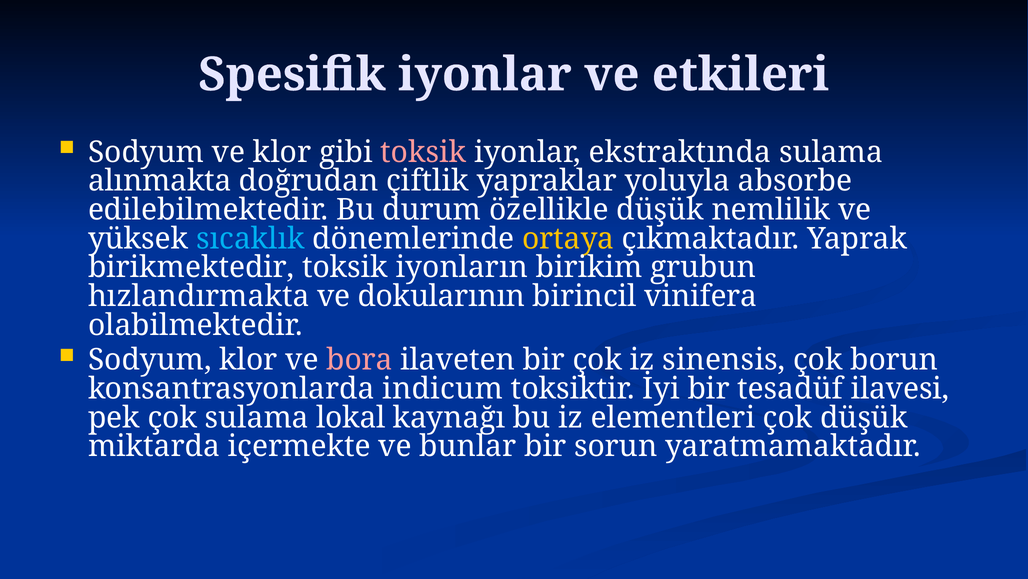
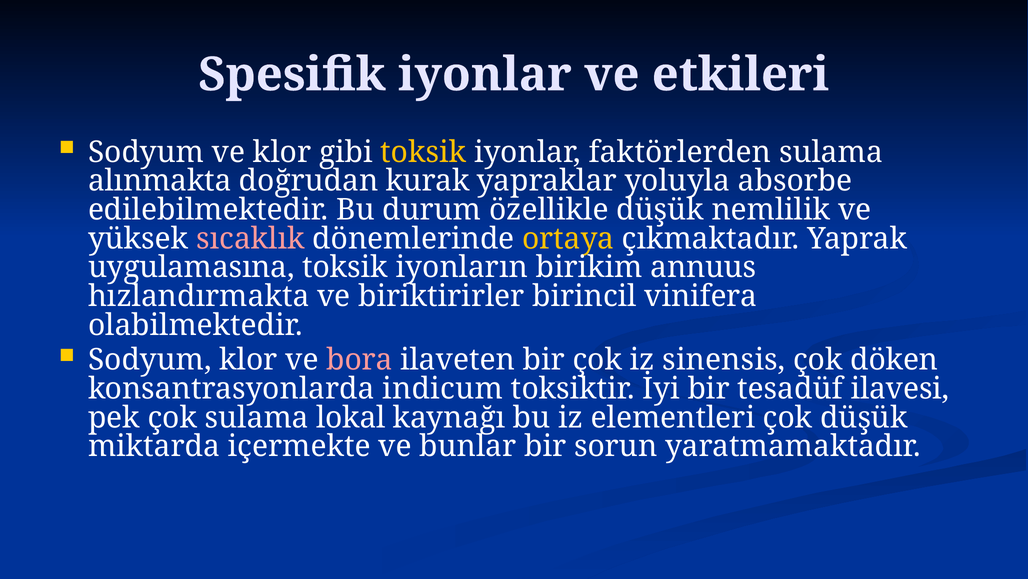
toksik colour: pink -> yellow (423, 152)
ekstraktında: ekstraktında -> faktörlerden (680, 152)
çiftlik: çiftlik -> kurak (428, 181)
sıcaklık colour: light blue -> pink (250, 238)
birikmektedir: birikmektedir -> uygulamasına (191, 267)
grubun: grubun -> annuus (703, 267)
dokularının: dokularının -> biriktirirler (441, 296)
borun: borun -> döken (894, 360)
